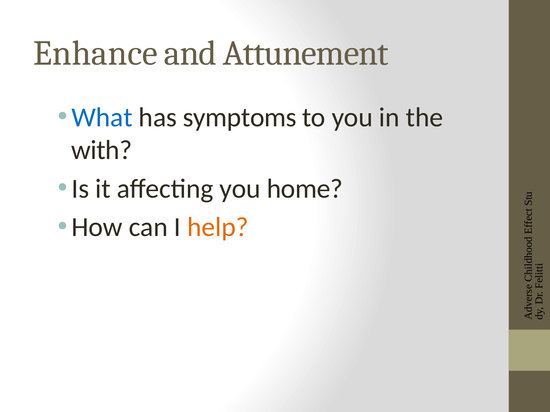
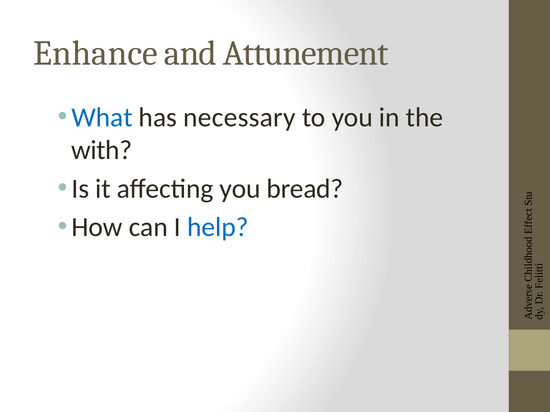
symptoms: symptoms -> necessary (239, 117)
home: home -> bread (305, 189)
help colour: orange -> blue (218, 227)
